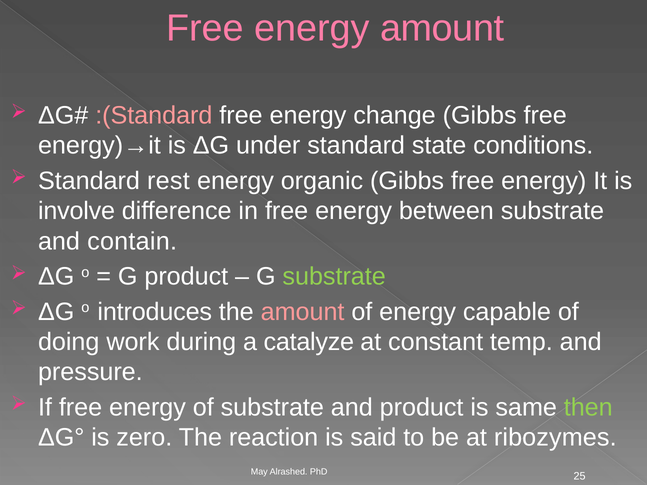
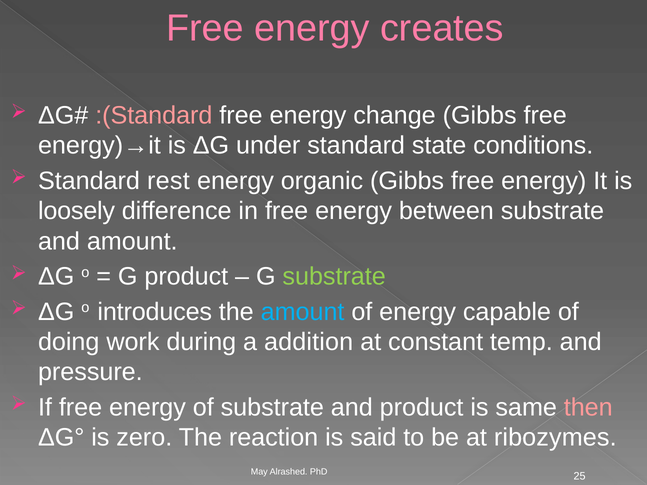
energy amount: amount -> creates (442, 28)
involve: involve -> loosely (77, 211)
and contain: contain -> amount (132, 241)
amount colour: pink -> light blue (303, 312)
catalyze: catalyze -> addition (309, 342)
then colour: light green -> pink (588, 408)
